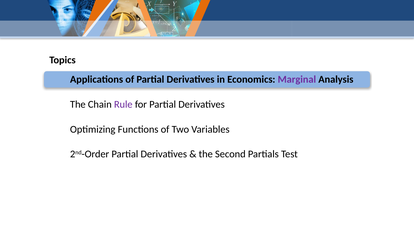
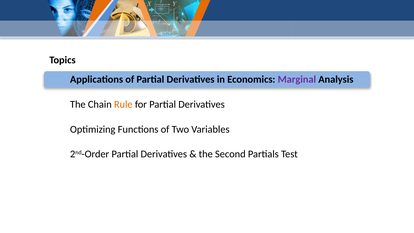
Rule colour: purple -> orange (123, 104)
